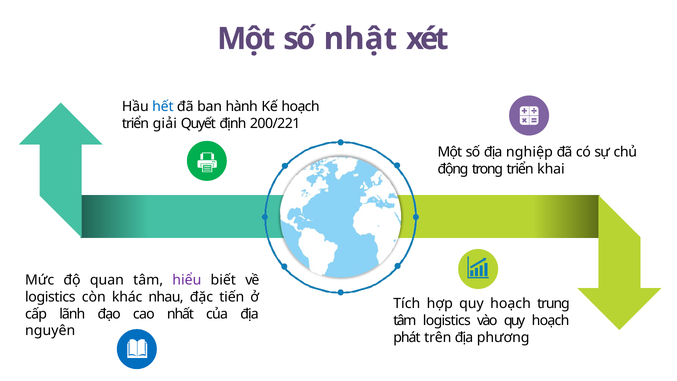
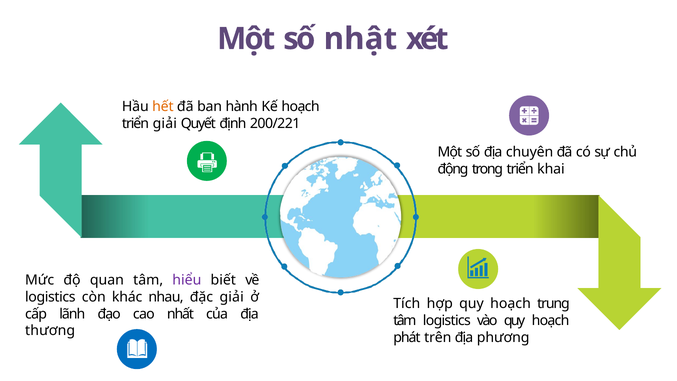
hết colour: blue -> orange (163, 106)
nghiệp: nghiệp -> chuyên (530, 152)
đặc tiến: tiến -> giải (232, 297)
nguyên: nguyên -> thương (50, 331)
